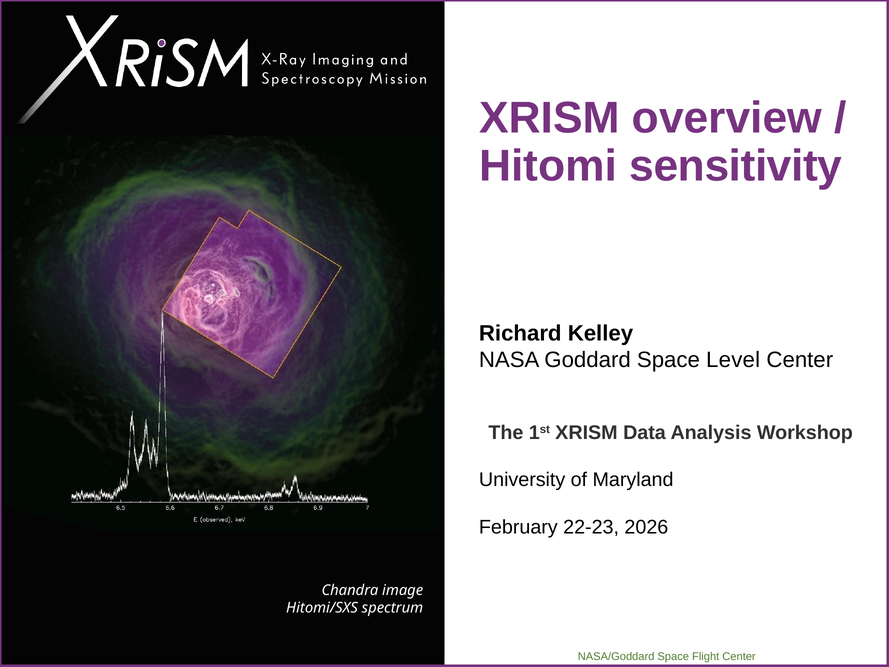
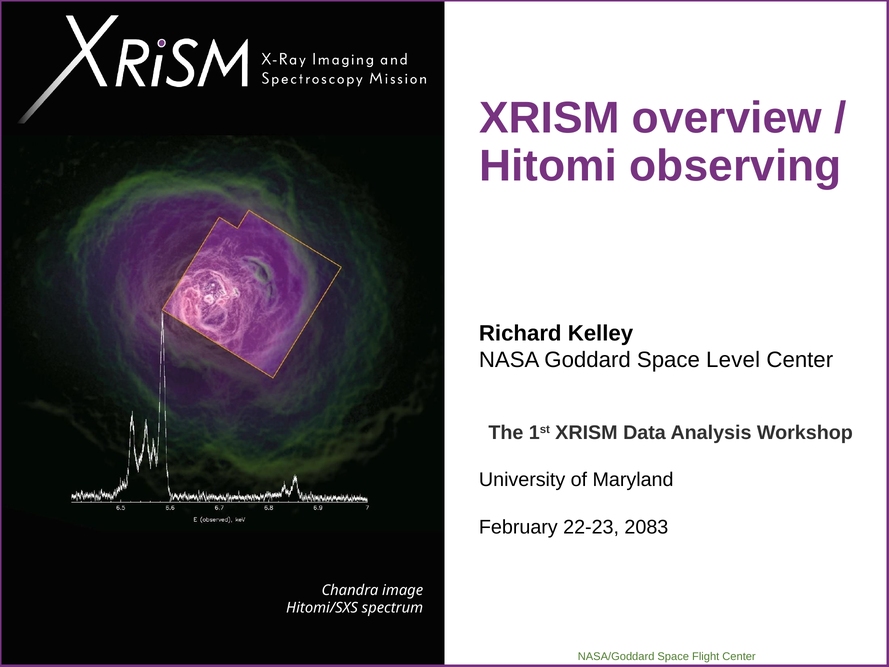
sensitivity: sensitivity -> observing (735, 166)
2026: 2026 -> 2083 (646, 527)
